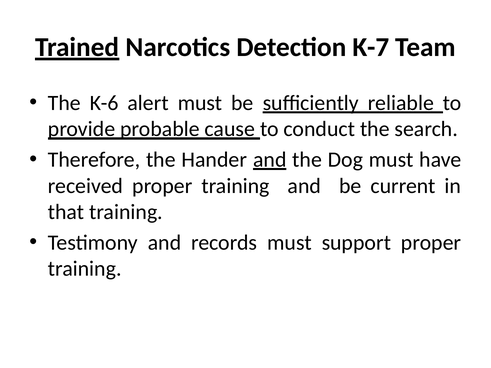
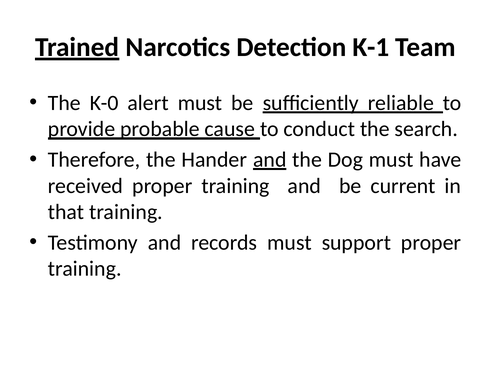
K-7: K-7 -> K-1 (371, 47)
K-6: K-6 -> K-0 (104, 103)
